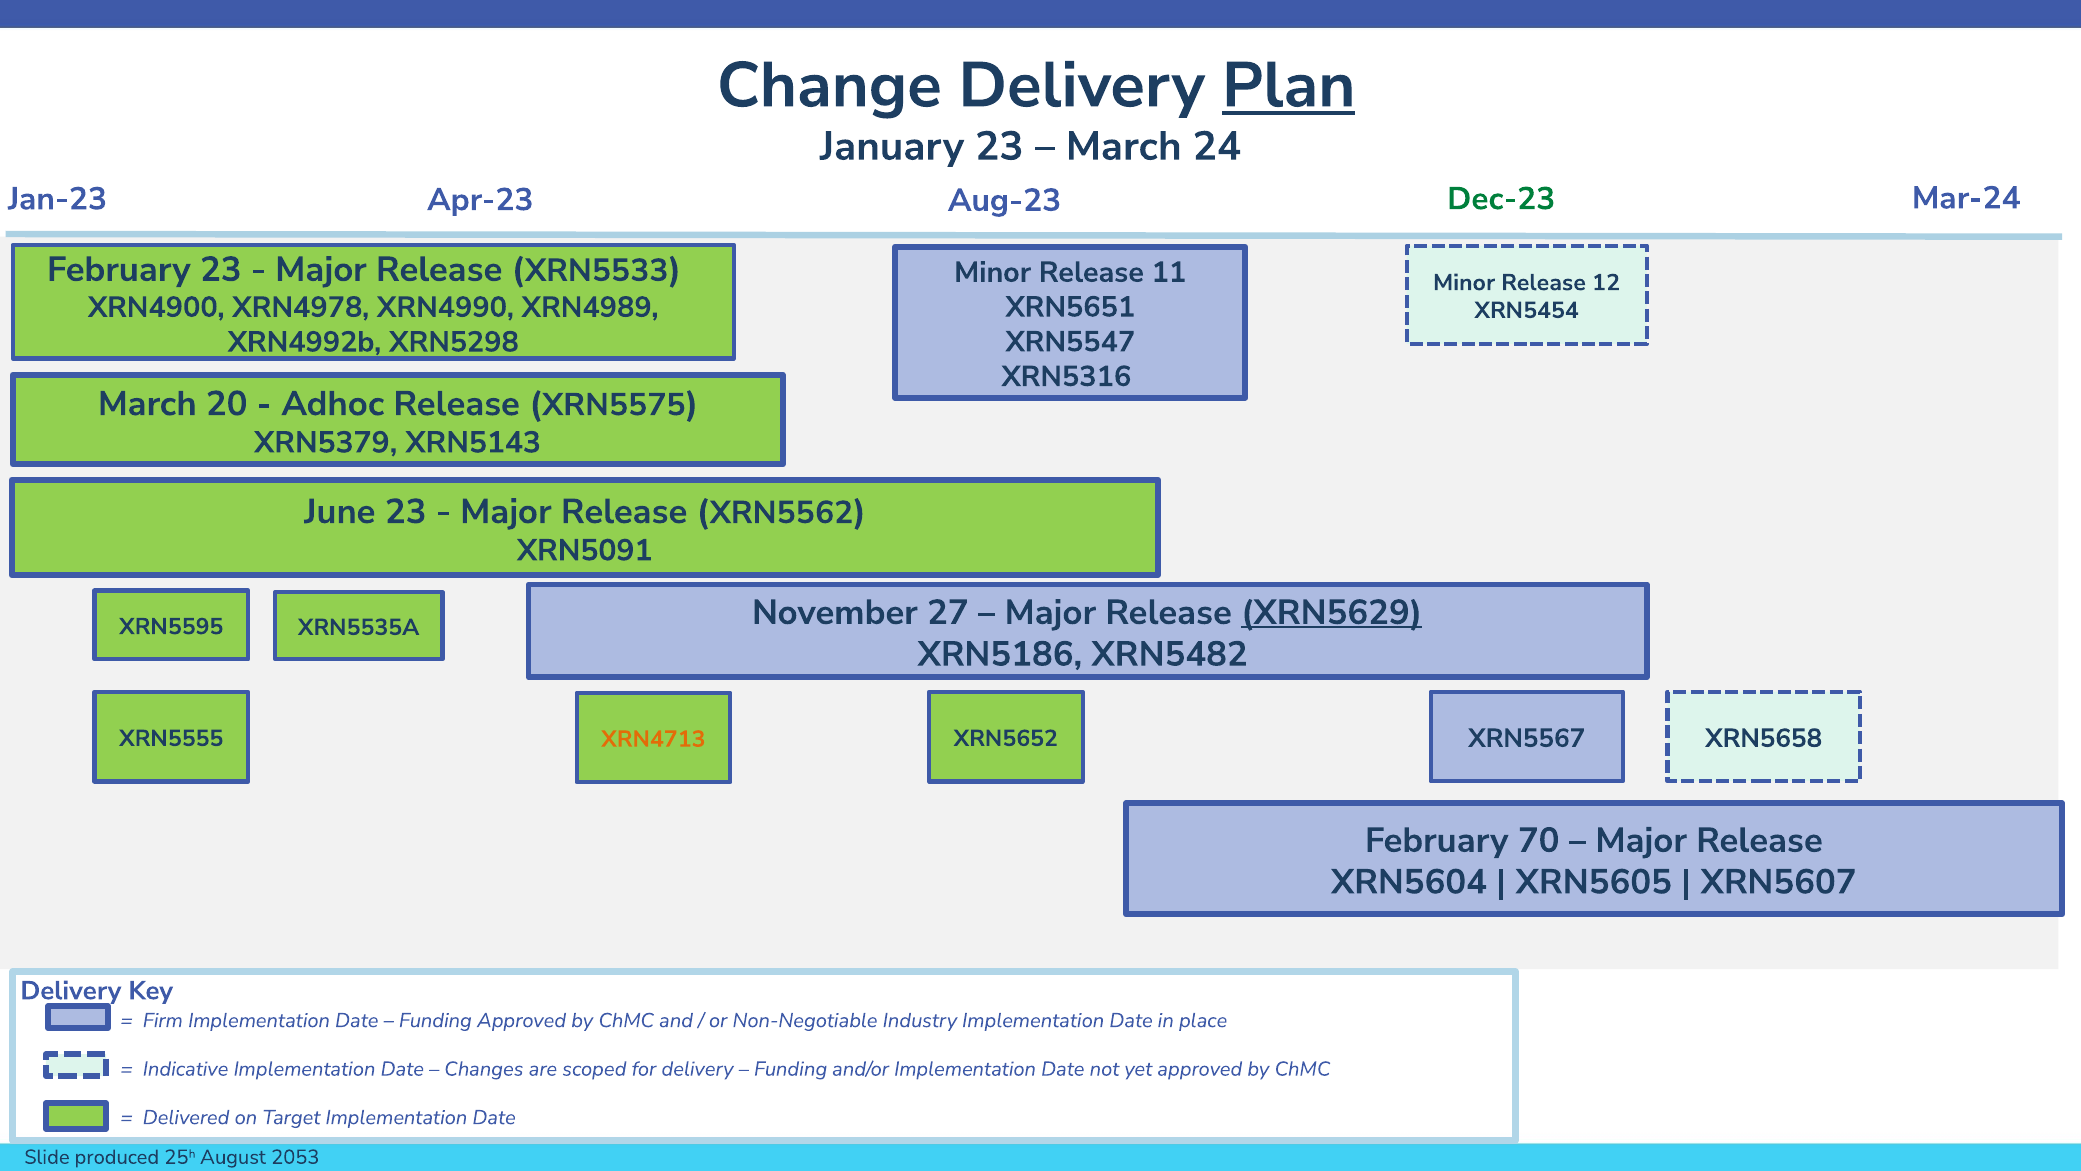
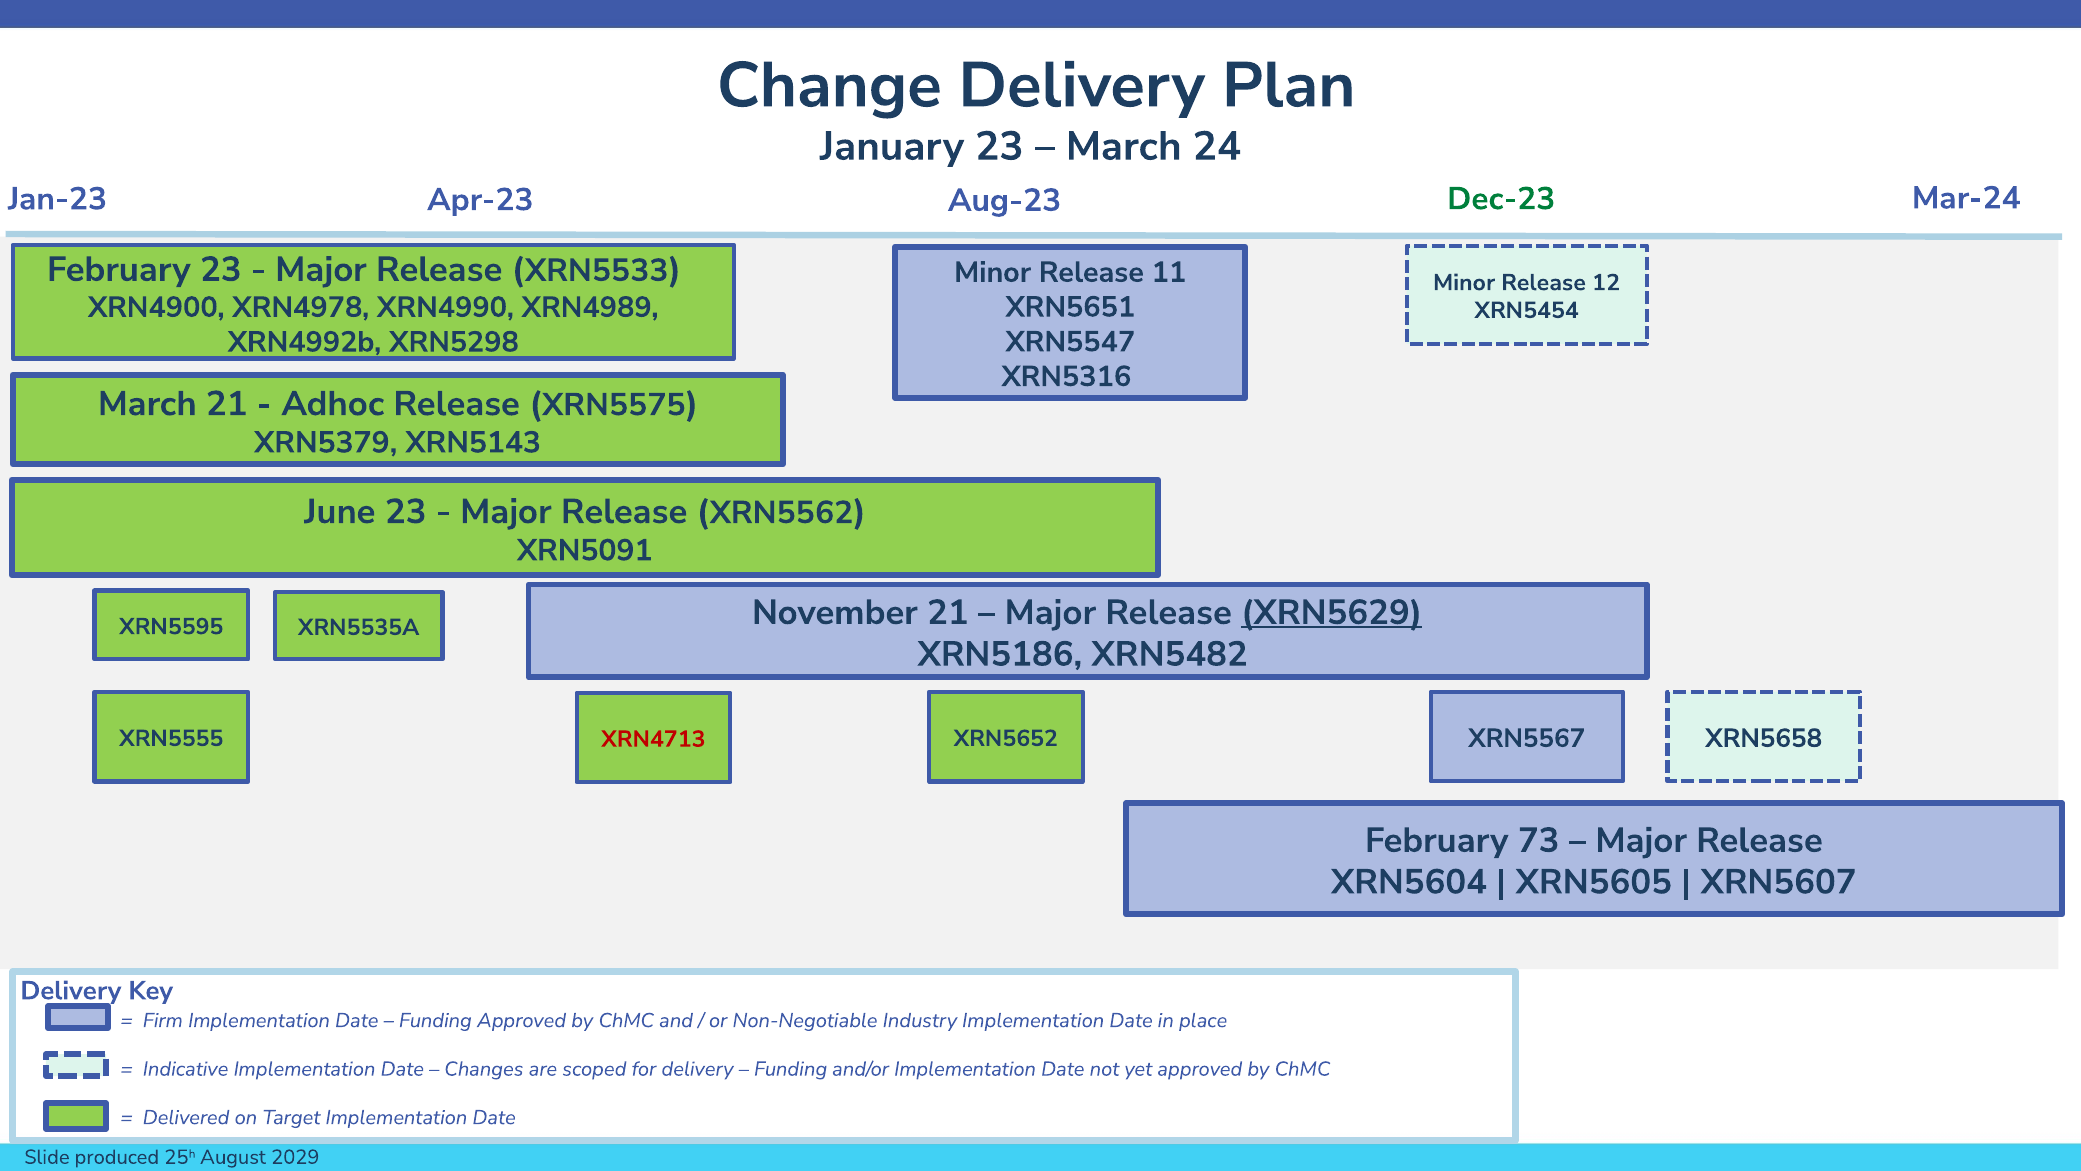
Plan underline: present -> none (1289, 85)
March 20: 20 -> 21 (227, 404)
November 27: 27 -> 21 (948, 612)
XRN4713 colour: orange -> red (653, 739)
70: 70 -> 73 (1539, 840)
2053: 2053 -> 2029 (295, 1157)
